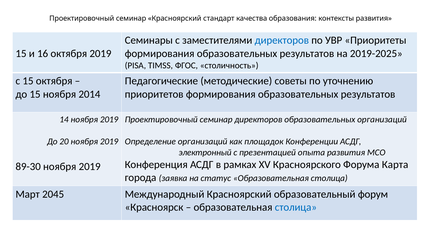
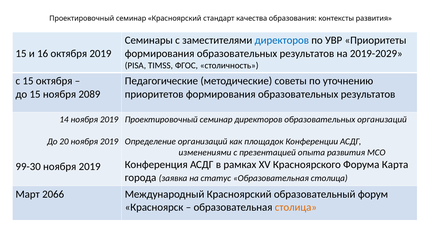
2019-2025: 2019-2025 -> 2019-2029 (376, 54)
2014: 2014 -> 2089 (89, 94)
электронный: электронный -> изменениями (205, 152)
89-30: 89-30 -> 99-30 (28, 167)
2045: 2045 -> 2066 (53, 194)
столица colour: blue -> orange (296, 207)
